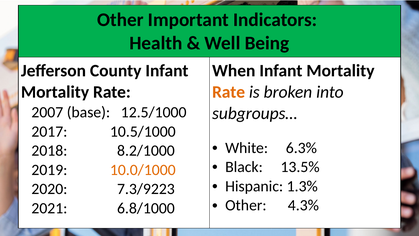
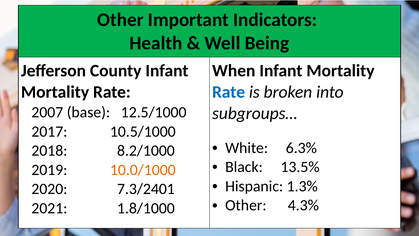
Rate colour: orange -> blue (229, 92)
7.3/9223: 7.3/9223 -> 7.3/2401 (146, 189)
6.8/1000: 6.8/1000 -> 1.8/1000 (146, 208)
